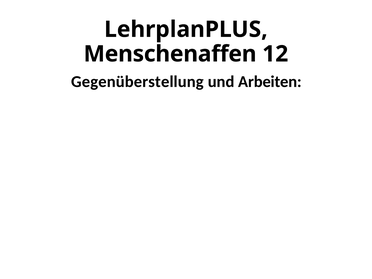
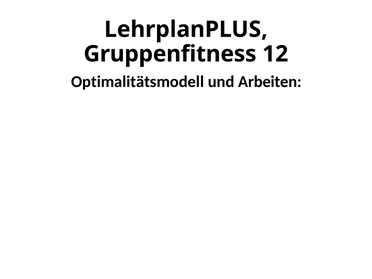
Menschenaffen: Menschenaffen -> Gruppenfitness (170, 54)
Gegenüberstellung: Gegenüberstellung -> Optimalitätsmodell (138, 82)
